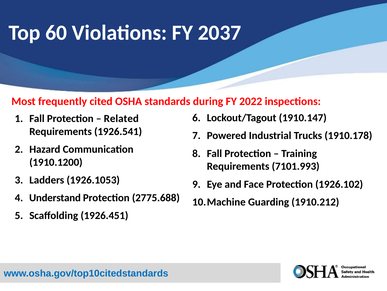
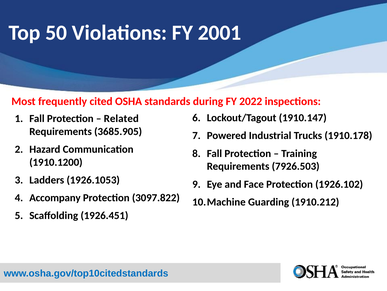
60: 60 -> 50 (56, 33)
2037: 2037 -> 2001 (220, 33)
1926.541: 1926.541 -> 3685.905 (118, 131)
7101.993: 7101.993 -> 7926.503 (296, 166)
Understand: Understand -> Accompany (55, 197)
2775.688: 2775.688 -> 3097.822 (156, 197)
